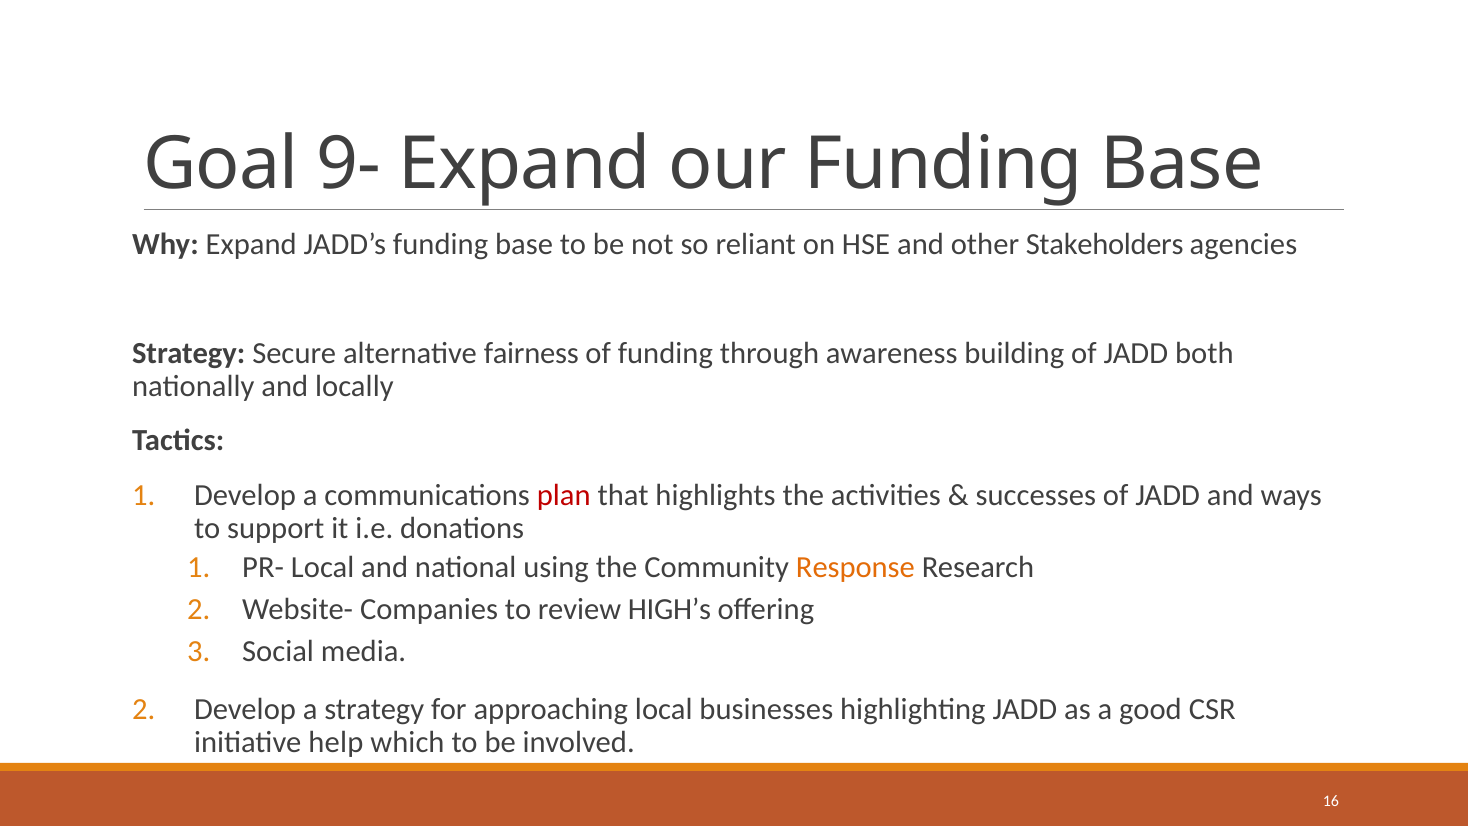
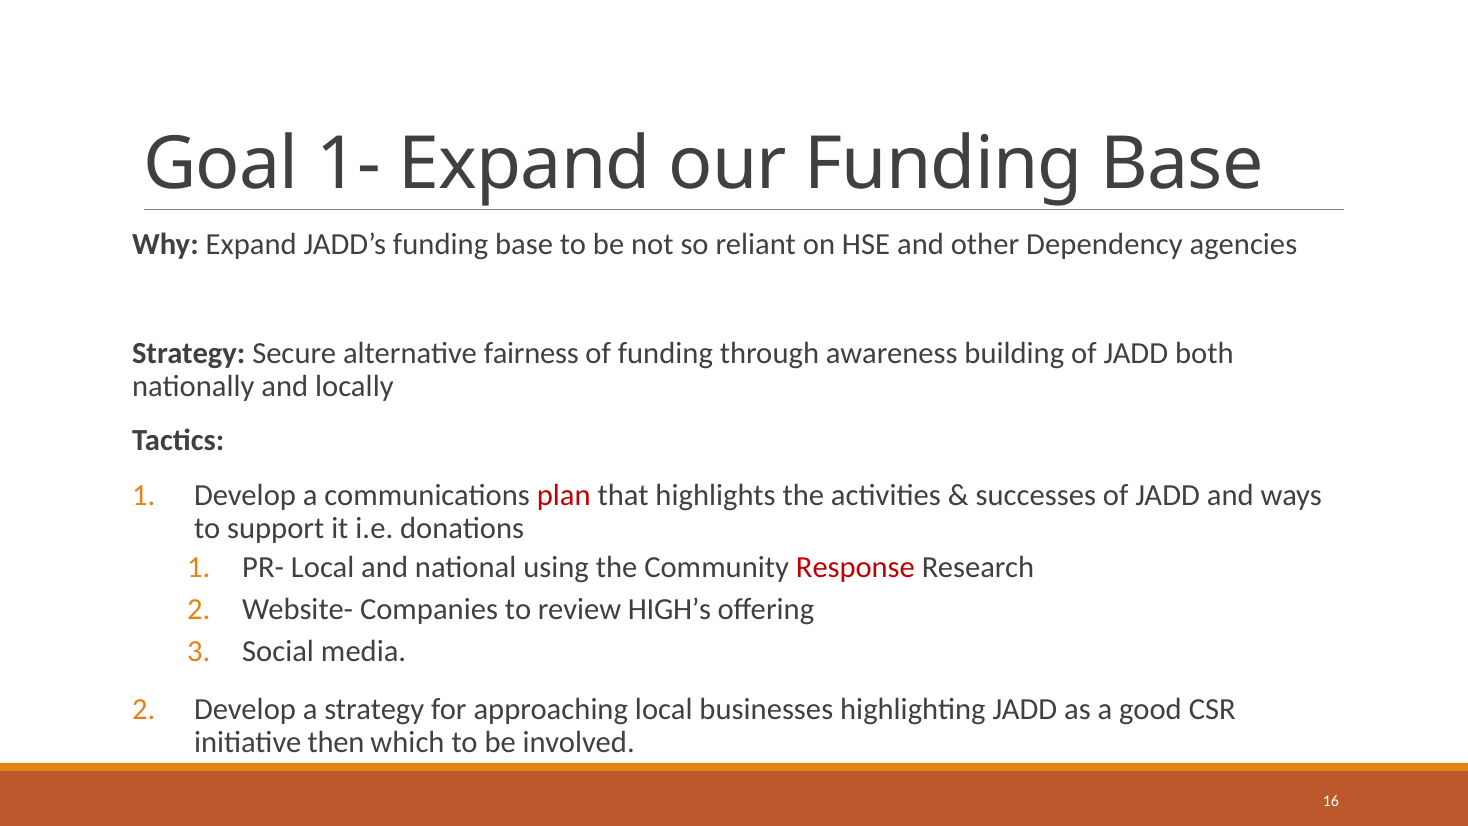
9-: 9- -> 1- (349, 164)
Stakeholders: Stakeholders -> Dependency (1104, 244)
Response colour: orange -> red (855, 567)
help: help -> then (336, 742)
